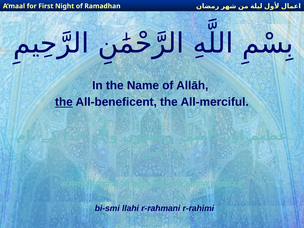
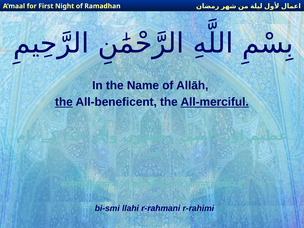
All-merciful underline: none -> present (215, 102)
